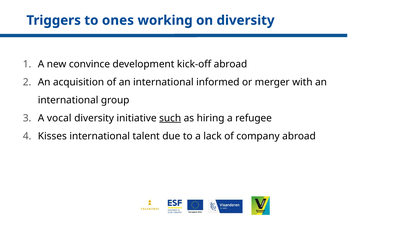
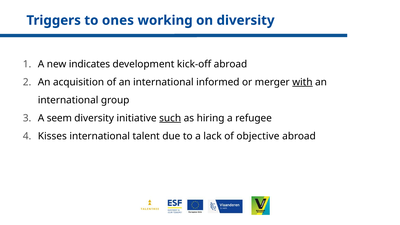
convince: convince -> indicates (89, 64)
with underline: none -> present (302, 82)
vocal: vocal -> seem (59, 118)
company: company -> objective (258, 136)
